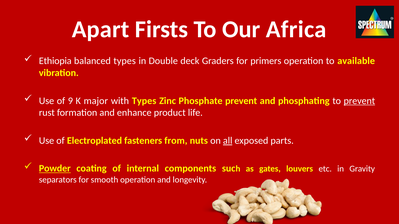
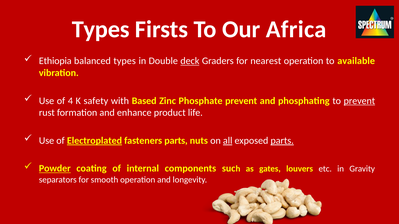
Apart: Apart -> Types (101, 29)
deck underline: none -> present (190, 61)
primers: primers -> nearest (266, 61)
9: 9 -> 4 (70, 101)
major: major -> safety (96, 101)
with Types: Types -> Based (144, 101)
Electroplated underline: none -> present (94, 141)
fasteners from: from -> parts (176, 141)
parts underline: none -> present (282, 141)
